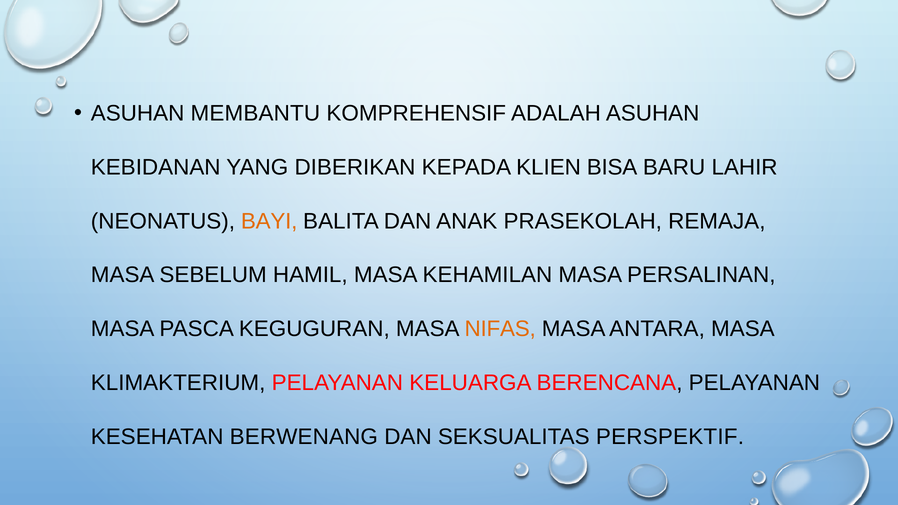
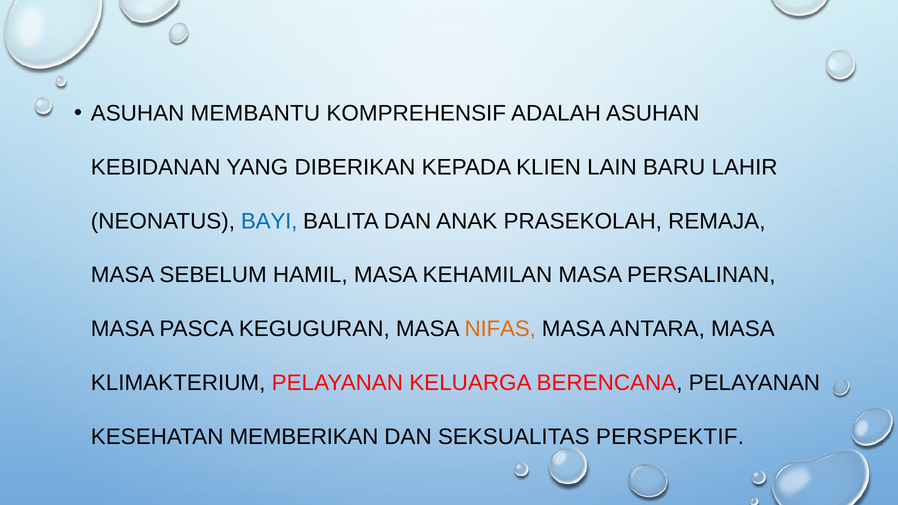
BISA: BISA -> LAIN (612, 167)
BAYI colour: orange -> blue (269, 221)
BERWENANG: BERWENANG -> MEMBERIKAN (304, 437)
